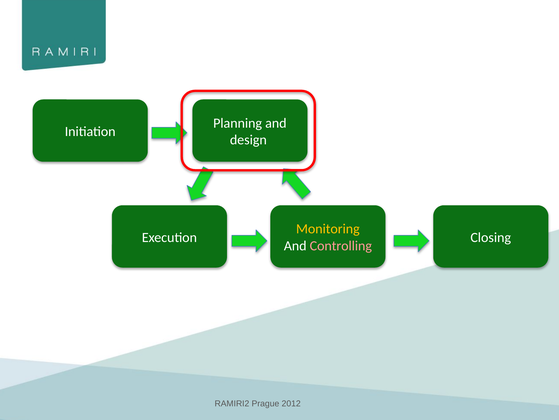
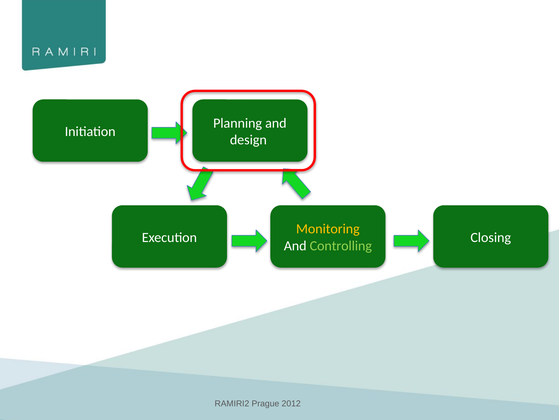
Controlling colour: pink -> light green (341, 245)
